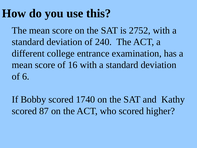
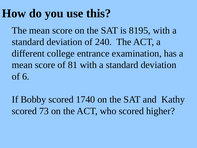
2752: 2752 -> 8195 (140, 30)
16: 16 -> 81 (73, 65)
87: 87 -> 73 (44, 111)
